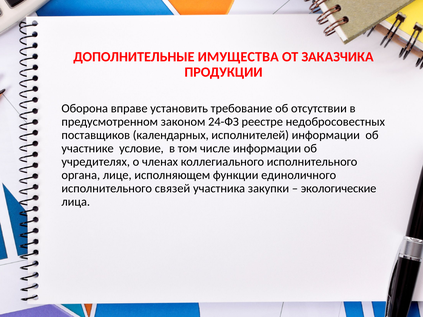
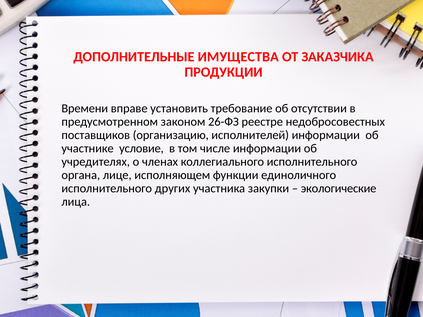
Оборона: Оборона -> Времени (85, 109)
24-ФЗ: 24-ФЗ -> 26-ФЗ (223, 122)
календарных: календарных -> организацию (171, 135)
связей: связей -> других (173, 189)
